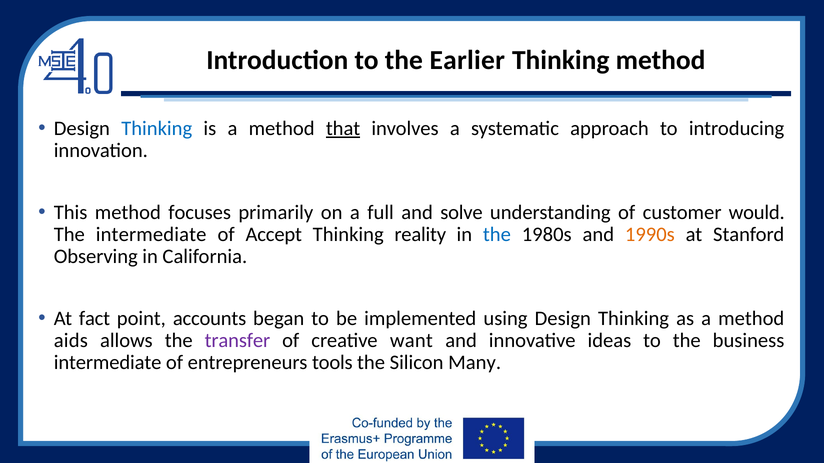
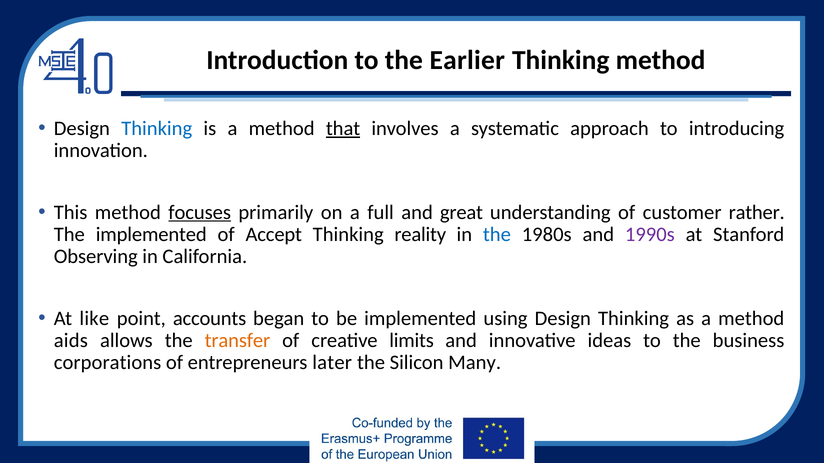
focuses underline: none -> present (200, 212)
solve: solve -> great (461, 212)
would: would -> rather (757, 212)
The intermediate: intermediate -> implemented (151, 235)
1990s colour: orange -> purple (650, 235)
fact: fact -> like (94, 319)
transfer colour: purple -> orange (237, 341)
want: want -> limits (412, 341)
intermediate: intermediate -> corporations (108, 363)
tools: tools -> later (332, 363)
